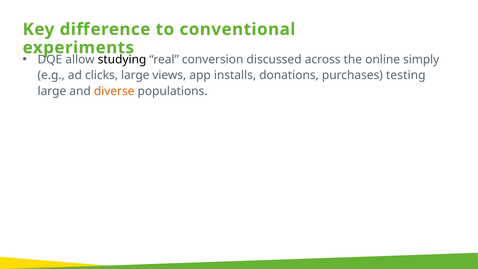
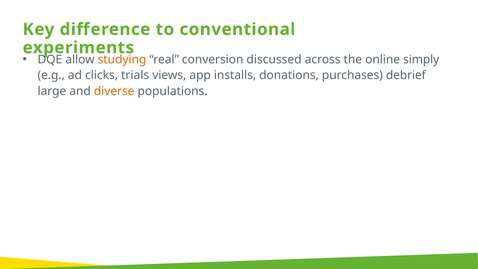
studying colour: black -> orange (122, 60)
clicks large: large -> trials (135, 75)
testing: testing -> debrief (406, 75)
